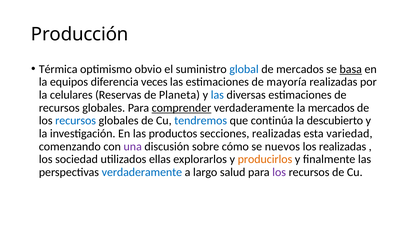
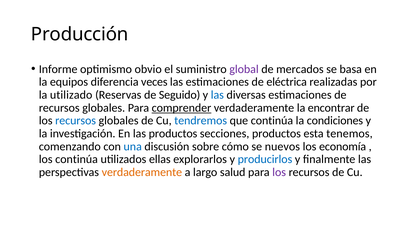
Térmica: Térmica -> Informe (58, 69)
global colour: blue -> purple (244, 69)
basa underline: present -> none (351, 69)
mayoría: mayoría -> eléctrica (287, 82)
celulares: celulares -> utilizado (71, 95)
Planeta: Planeta -> Seguido (180, 95)
la mercados: mercados -> encontrar (331, 108)
descubierto: descubierto -> condiciones (335, 121)
secciones realizadas: realizadas -> productos (276, 134)
variedad: variedad -> tenemos (349, 134)
una colour: purple -> blue (133, 146)
los realizadas: realizadas -> economía (343, 146)
los sociedad: sociedad -> continúa (77, 159)
producirlos colour: orange -> blue (265, 159)
verdaderamente colour: blue -> orange (142, 172)
